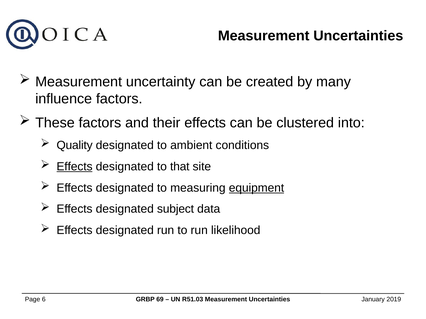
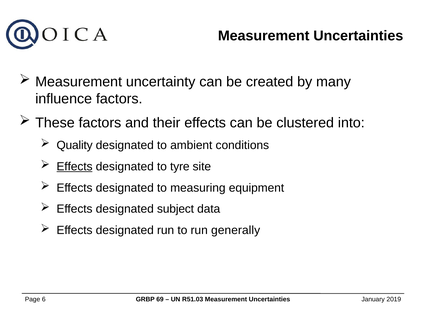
that: that -> tyre (180, 167)
equipment underline: present -> none (256, 188)
likelihood: likelihood -> generally (236, 231)
